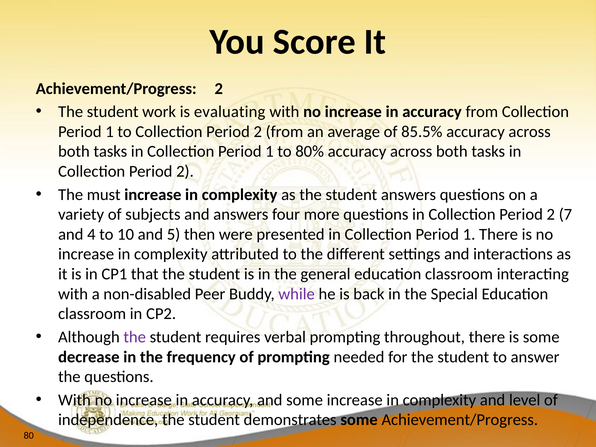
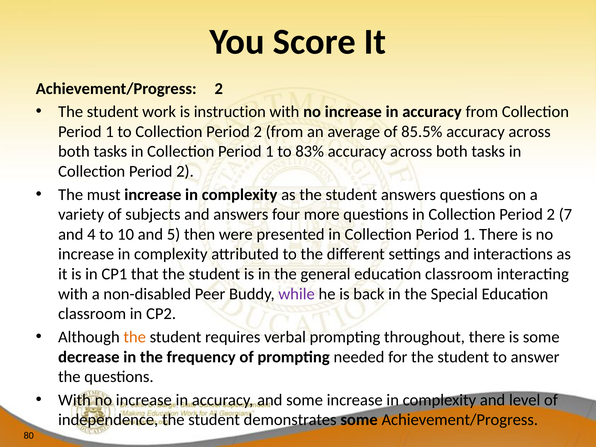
evaluating: evaluating -> instruction (230, 112)
80%: 80% -> 83% (310, 152)
the colour: purple -> orange (135, 337)
